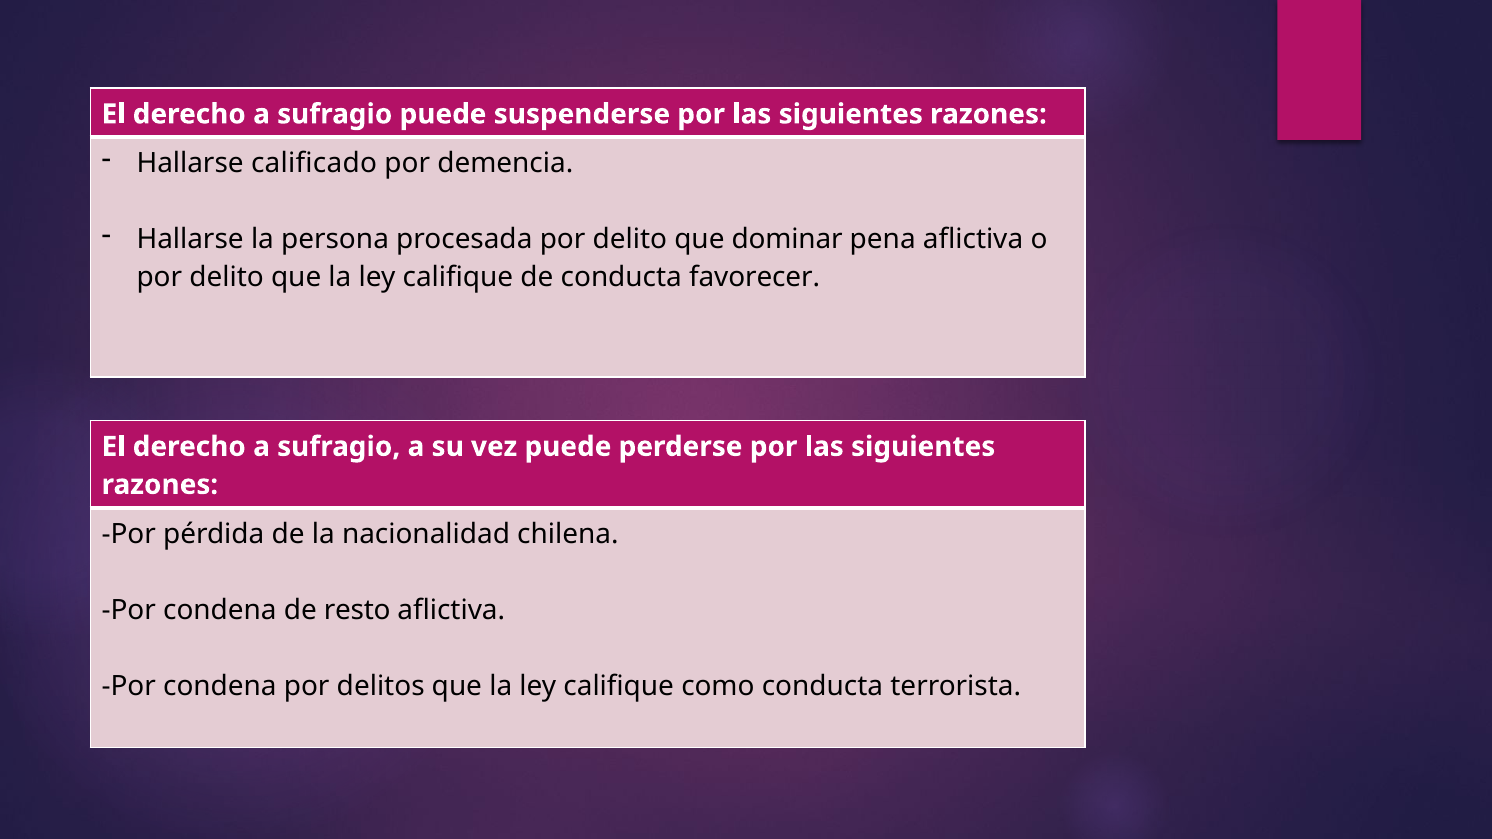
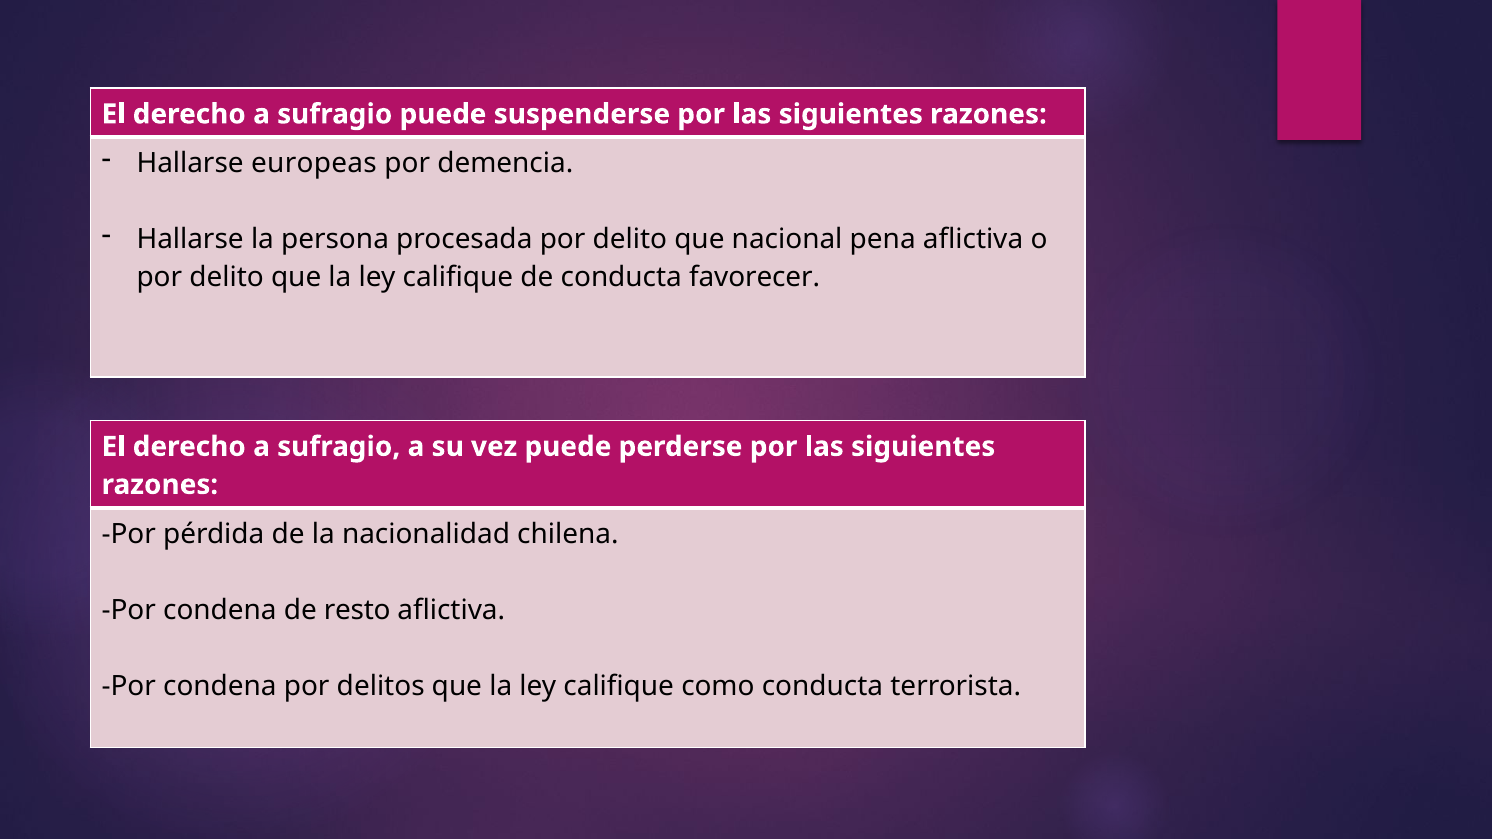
calificado: calificado -> europeas (314, 164)
dominar: dominar -> nacional (787, 240)
